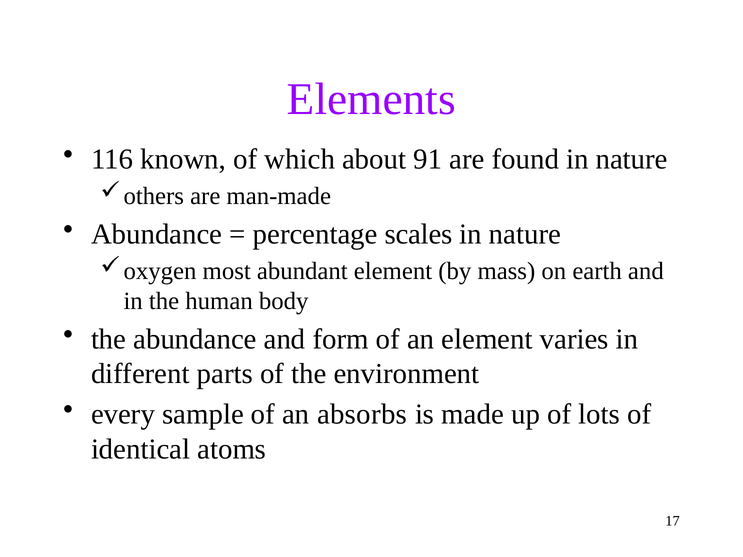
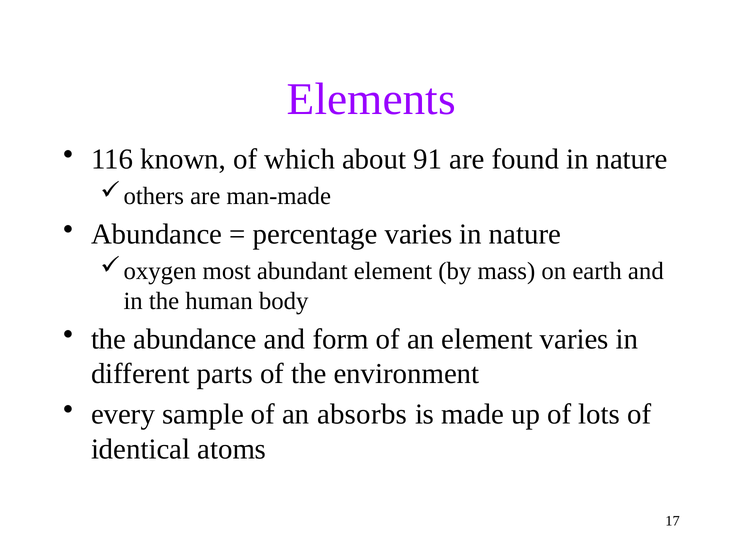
percentage scales: scales -> varies (419, 234)
